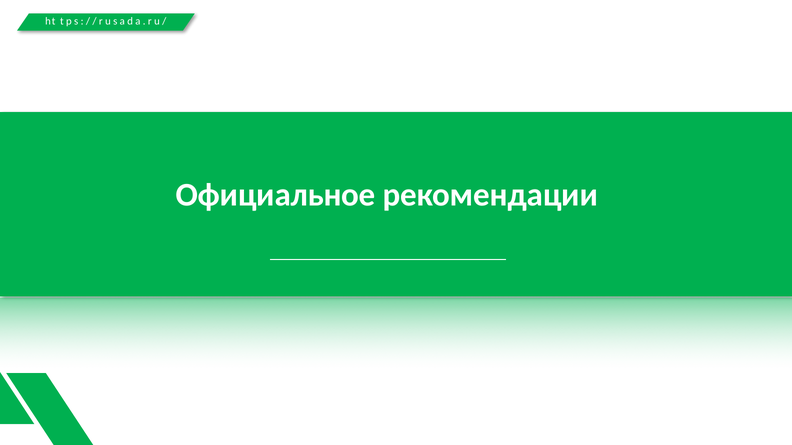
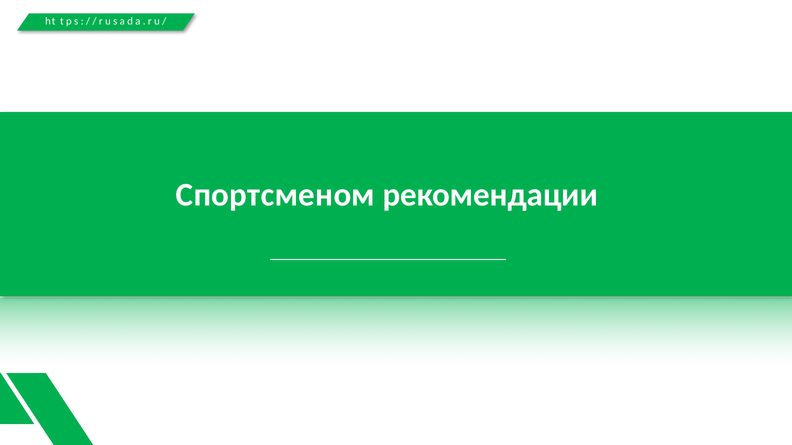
Официальное: Официальное -> Спортсменом (275, 195)
